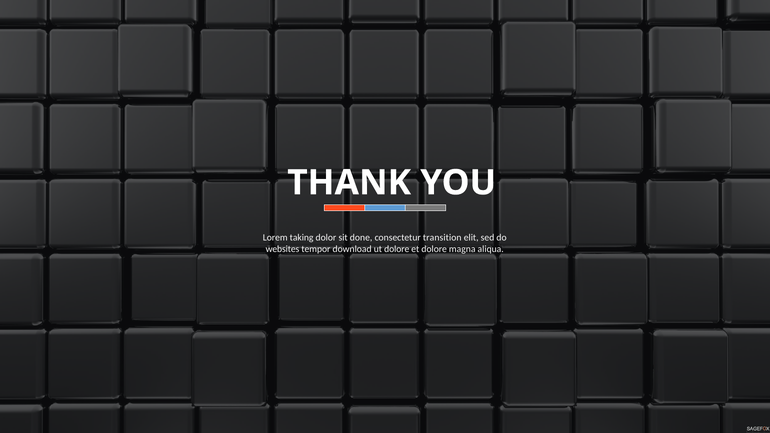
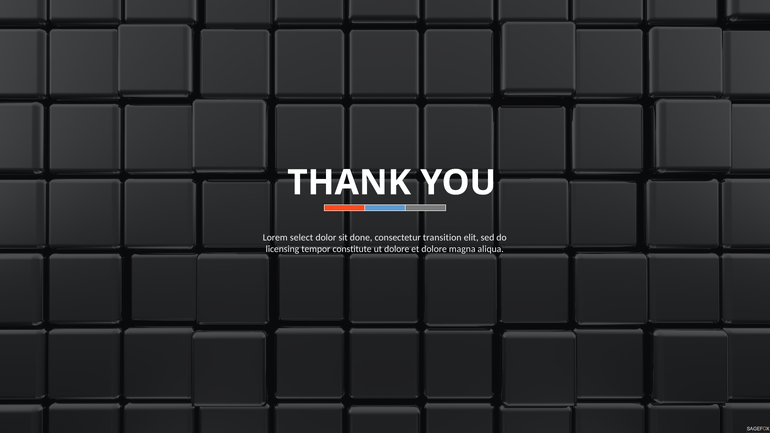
taking: taking -> select (302, 238)
websites: websites -> licensing (282, 249)
download: download -> constitute (352, 249)
